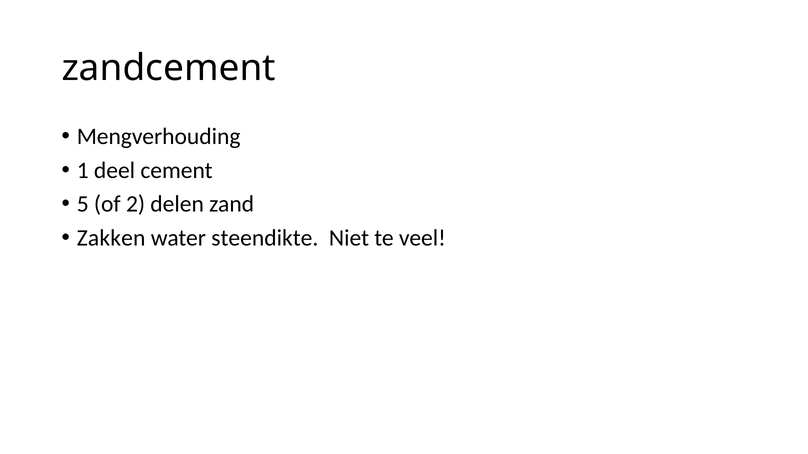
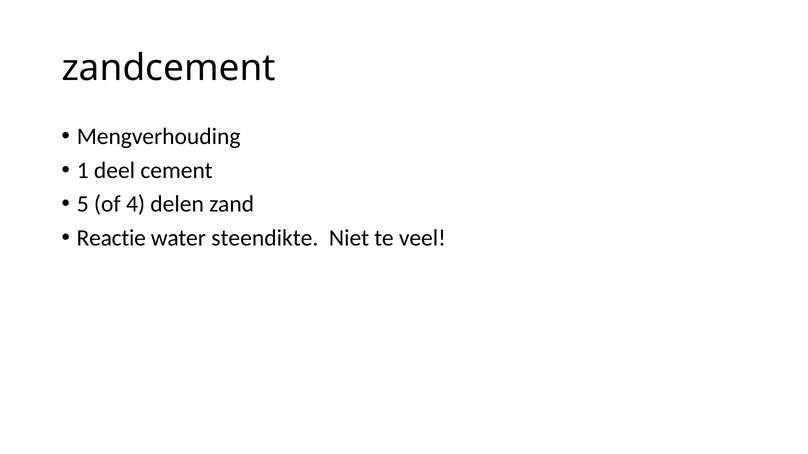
2: 2 -> 4 (136, 204)
Zakken: Zakken -> Reactie (111, 238)
